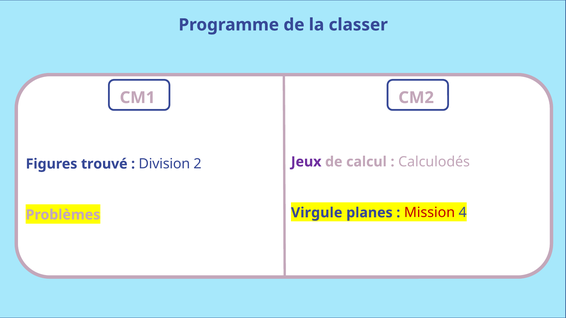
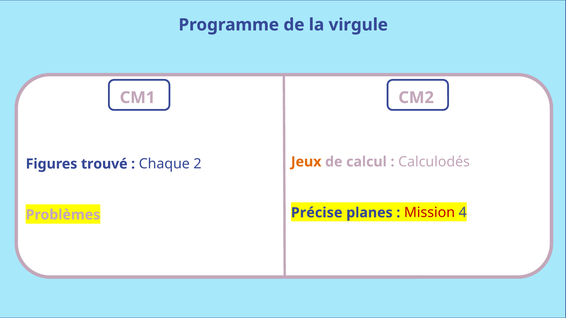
classer: classer -> virgule (358, 25)
Jeux colour: purple -> orange (306, 162)
Division: Division -> Chaque (164, 164)
Virgule: Virgule -> Précise (317, 213)
